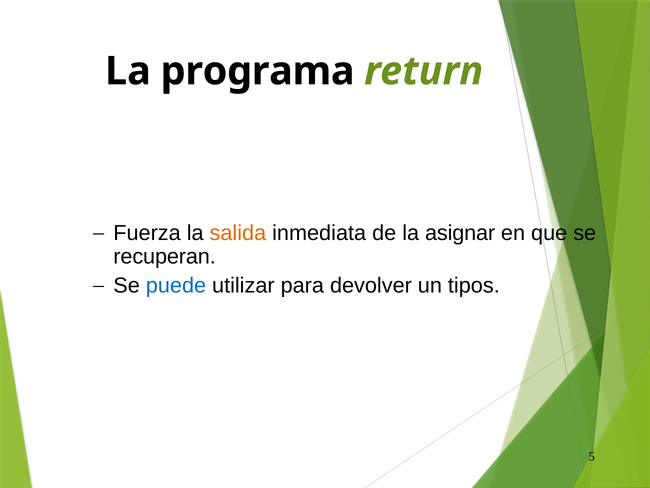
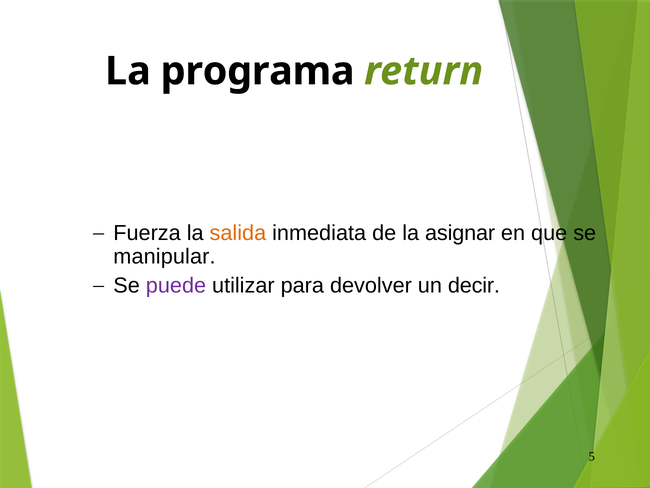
recuperan: recuperan -> manipular (164, 256)
puede colour: blue -> purple (176, 285)
tipos: tipos -> decir (474, 285)
